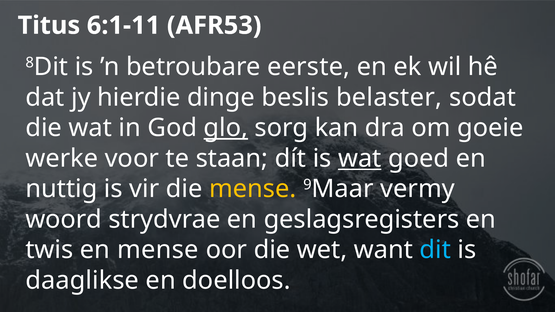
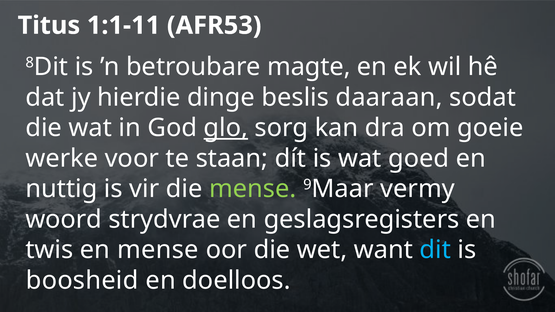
6:1-11: 6:1-11 -> 1:1-11 (124, 25)
eerste: eerste -> magte (309, 67)
belaster: belaster -> daaraan (389, 97)
wat underline: present -> none (360, 159)
mense colour: yellow -> light green (253, 189)
daaglikse: daaglikse -> boosheid (82, 281)
